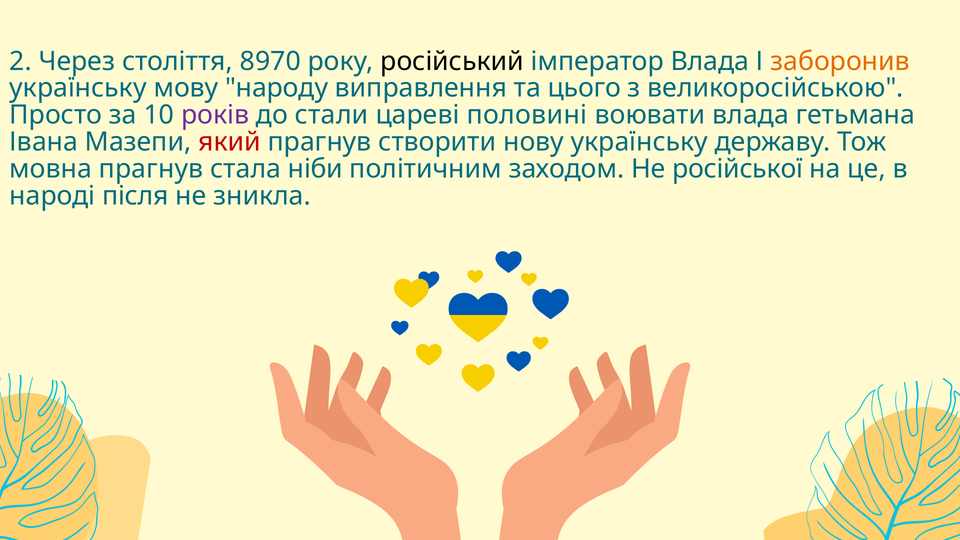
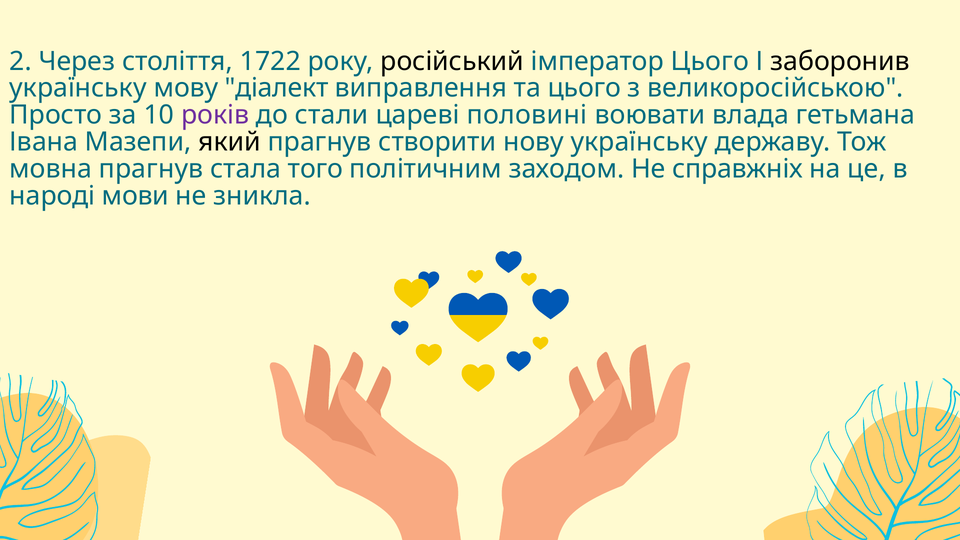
8970: 8970 -> 1722 (270, 61)
імператор Влада: Влада -> Цього (710, 61)
заборонив colour: orange -> black (840, 61)
народу: народу -> діалект (277, 88)
який colour: red -> black (230, 142)
ніби: ніби -> того (315, 169)
російської: російської -> справжніх (738, 169)
після: після -> мови (135, 196)
